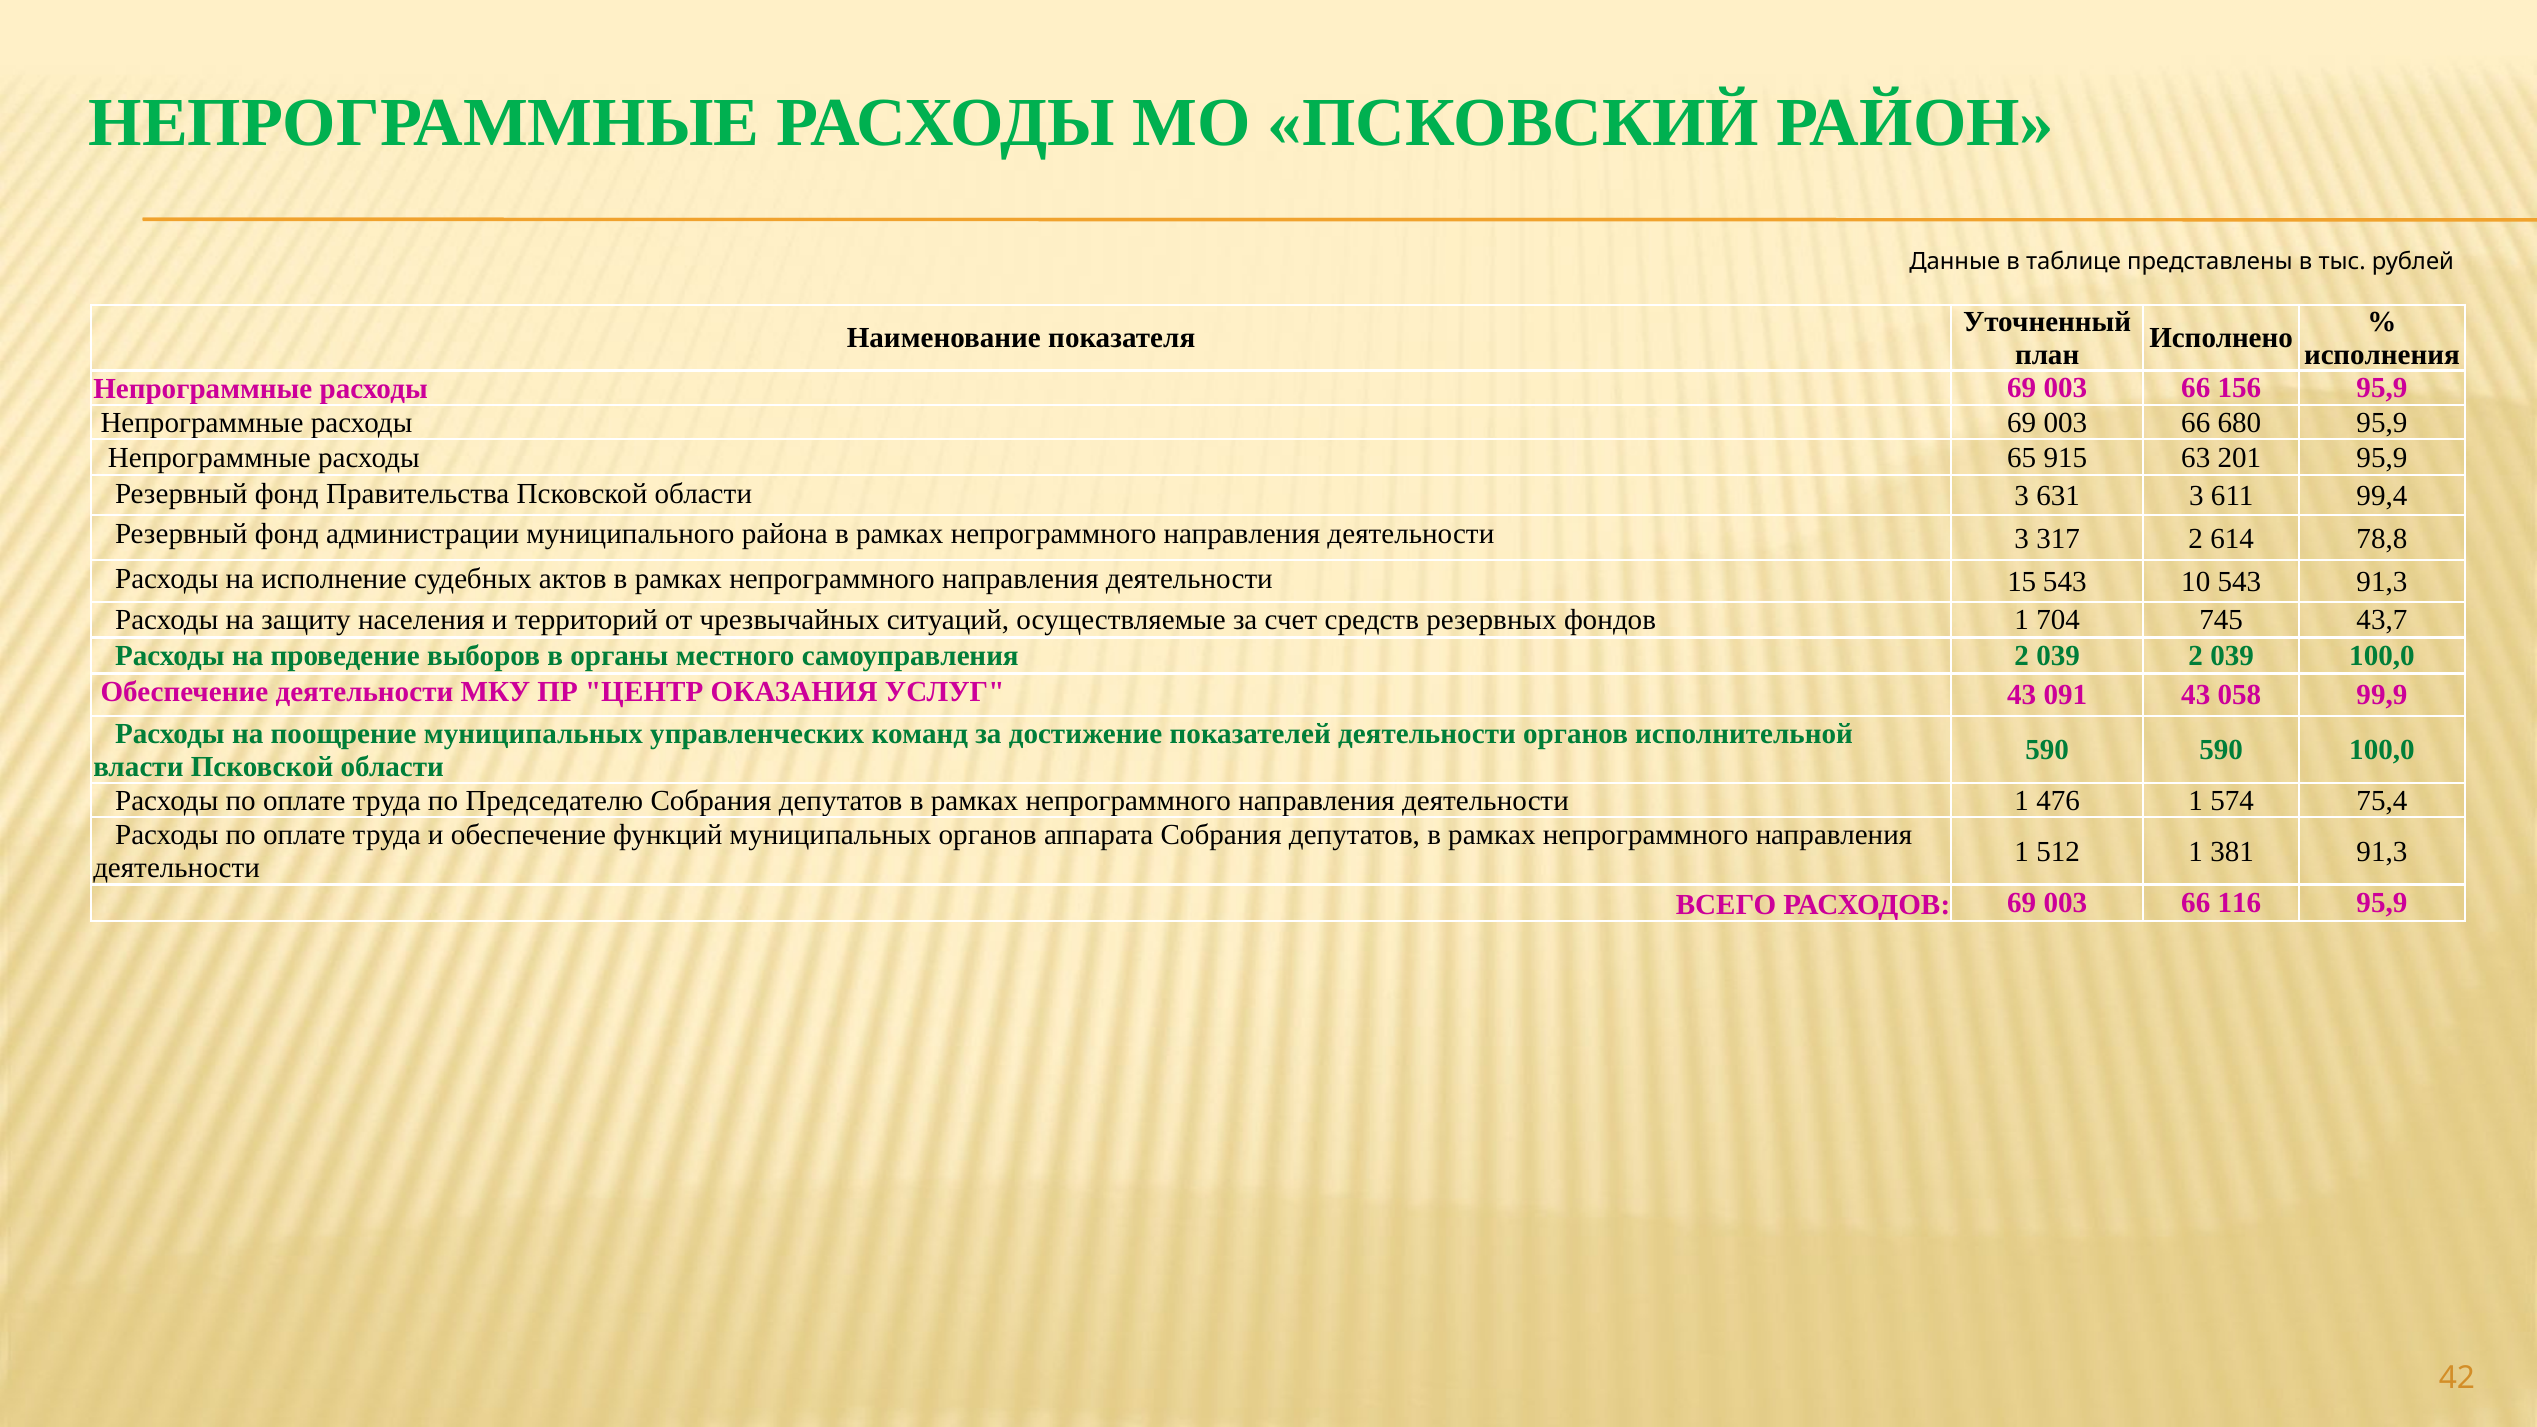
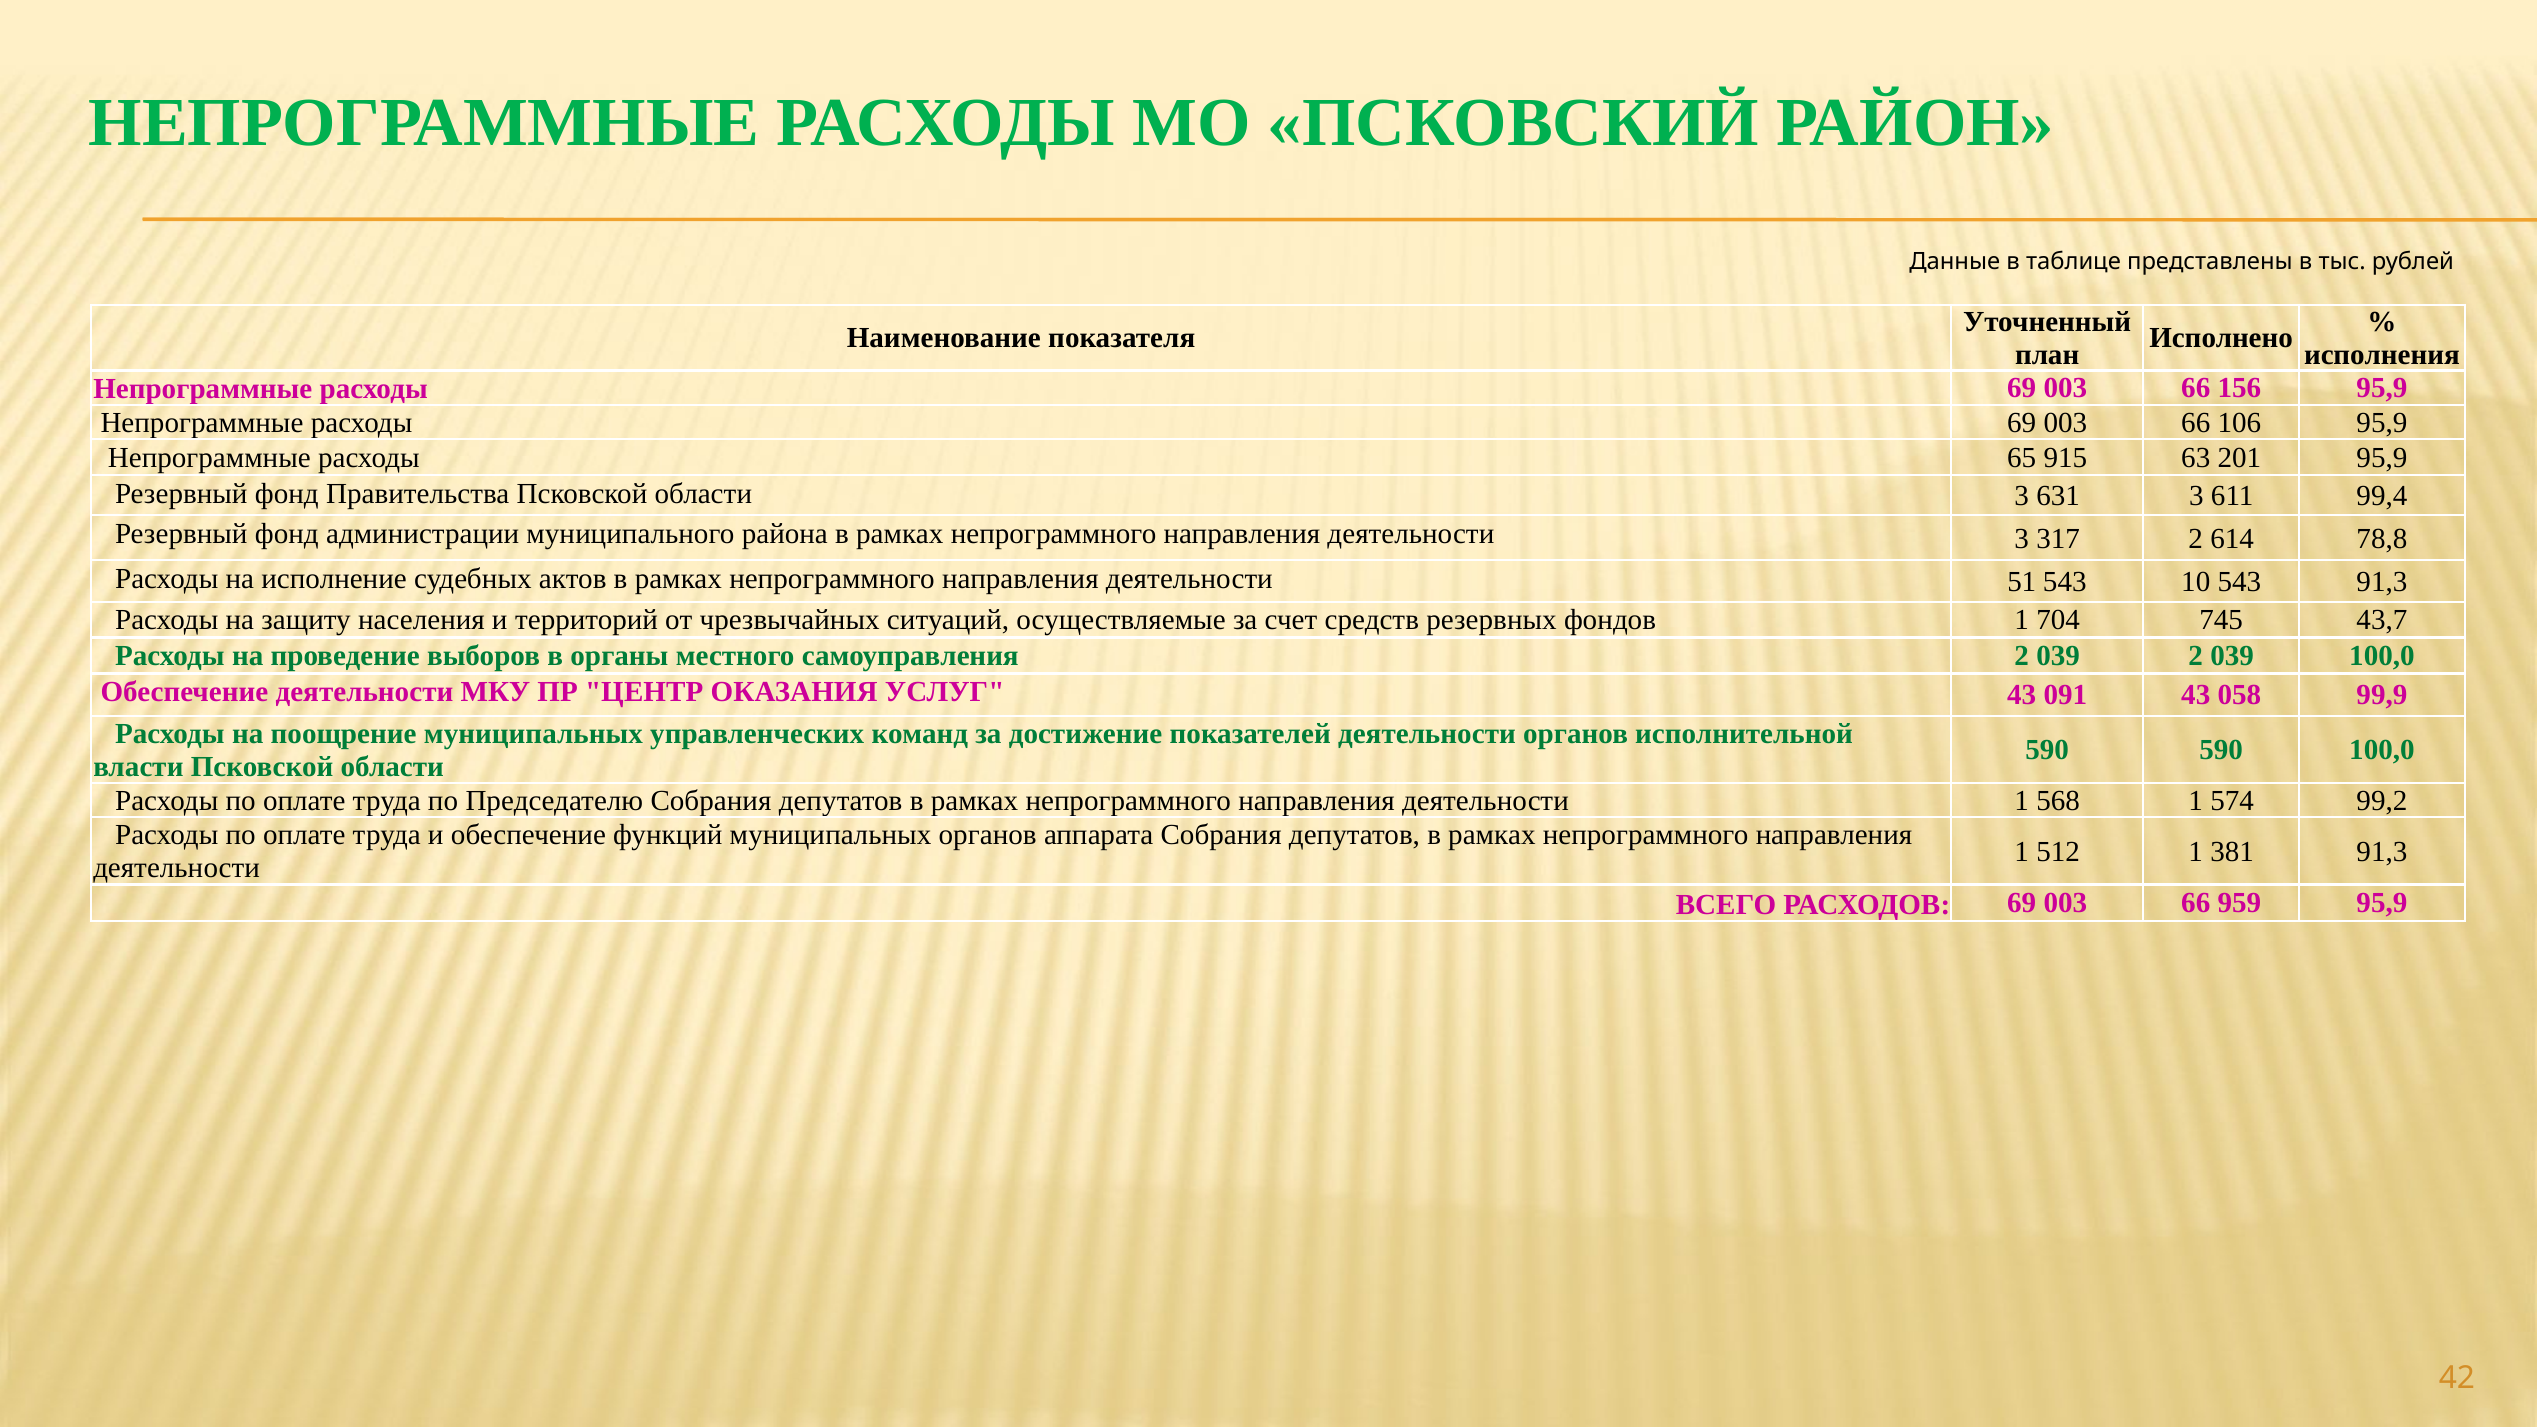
680: 680 -> 106 (2239, 423)
15: 15 -> 51 (2022, 582)
476: 476 -> 568 (2058, 801)
75,4: 75,4 -> 99,2 (2382, 801)
116: 116 -> 959 (2239, 903)
